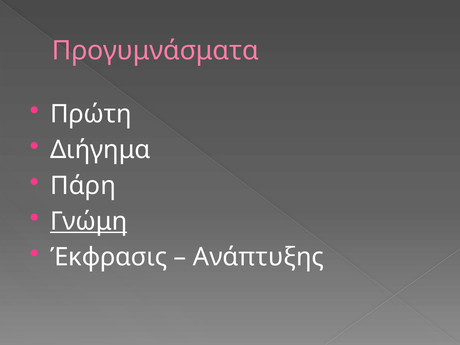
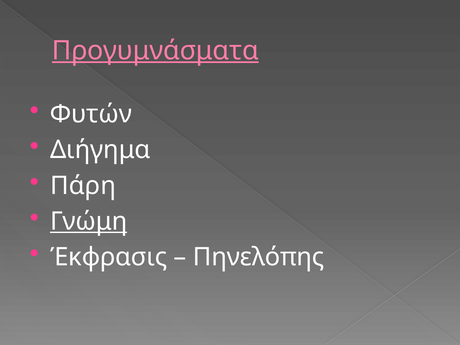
Προγυμνάσματα underline: none -> present (155, 51)
Πρώτη: Πρώτη -> Φυτών (91, 114)
Ανάπτυξης: Ανάπτυξης -> Πηνελόπης (259, 257)
